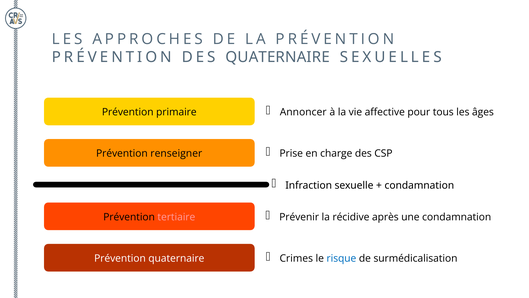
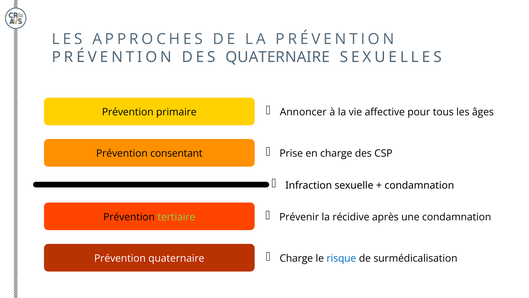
renseigner: renseigner -> consentant (176, 153)
tertiaire colour: pink -> light green (176, 217)
Crimes: Crimes -> Charge (296, 258)
